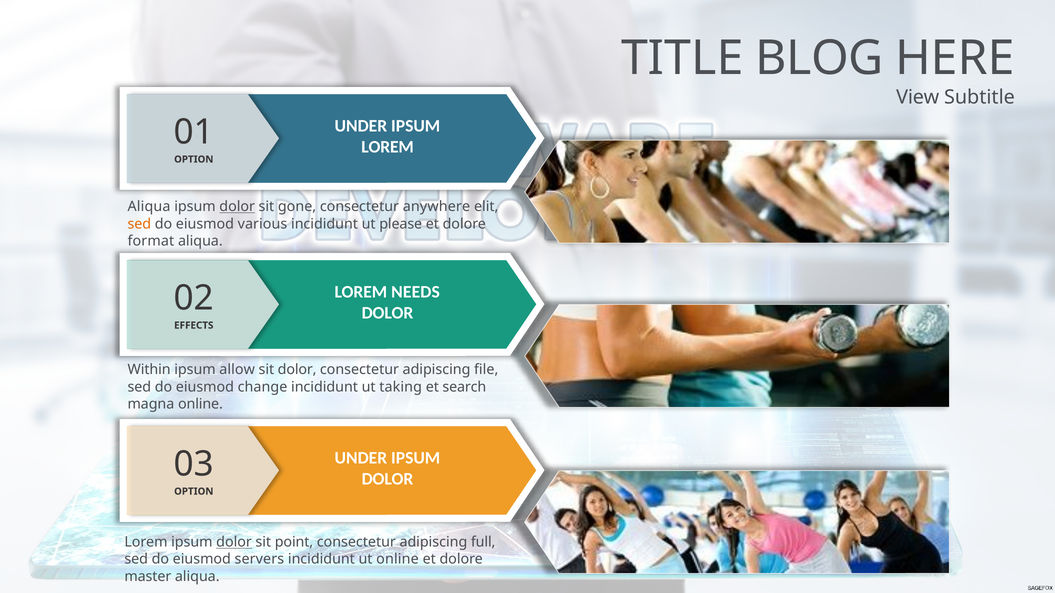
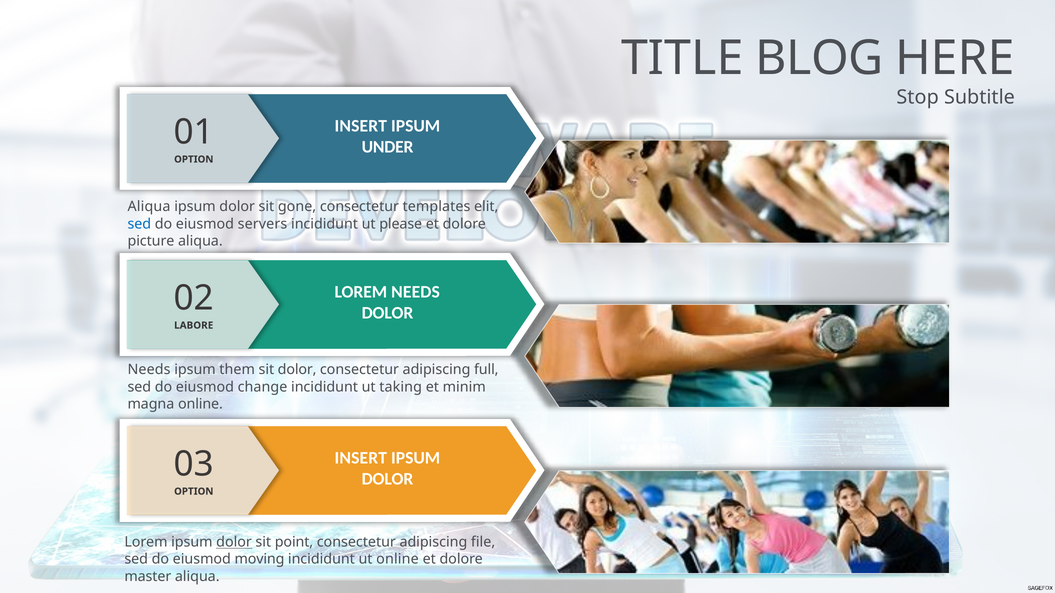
View: View -> Stop (918, 97)
UNDER: UNDER -> INSERT (361, 126)
LOREM: LOREM -> UNDER (388, 147)
dolor underline: present -> none (237, 207)
anywhere: anywhere -> templates (436, 207)
sed colour: orange -> blue (139, 224)
various: various -> servers (262, 224)
format: format -> picture (151, 241)
EFFECTS: EFFECTS -> LABORE (194, 326)
Within: Within -> Needs (149, 370)
allow: allow -> them (237, 370)
file: file -> full (486, 370)
search: search -> minim (464, 387)
UNDER: UNDER -> INSERT (361, 458)
full: full -> file (483, 543)
servers: servers -> moving (259, 560)
